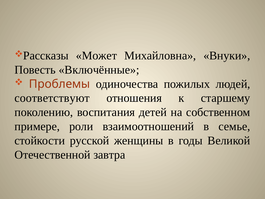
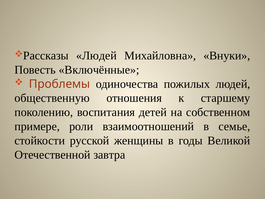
Может: Может -> Людей (96, 56)
соответствуют: соответствуют -> общественную (52, 98)
